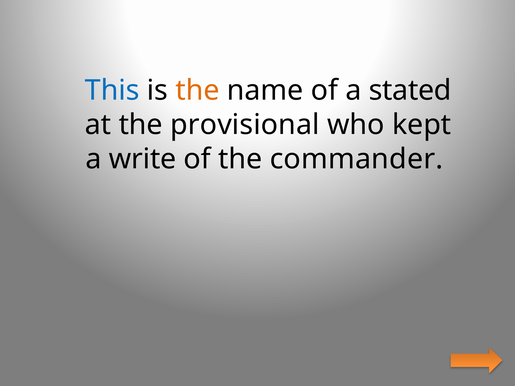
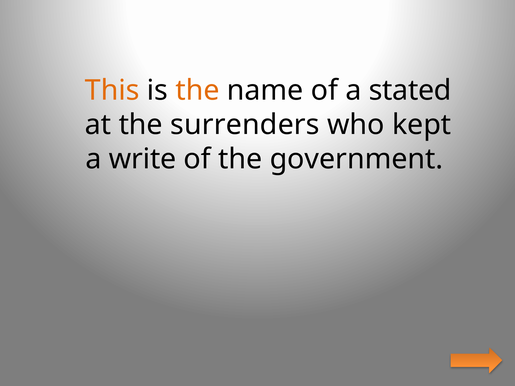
This colour: blue -> orange (112, 90)
provisional: provisional -> surrenders (245, 125)
commander: commander -> government (356, 159)
